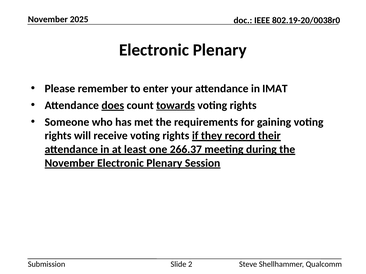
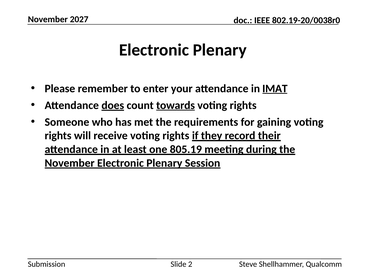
2025: 2025 -> 2027 (79, 19)
IMAT underline: none -> present (275, 89)
266.37: 266.37 -> 805.19 (186, 150)
